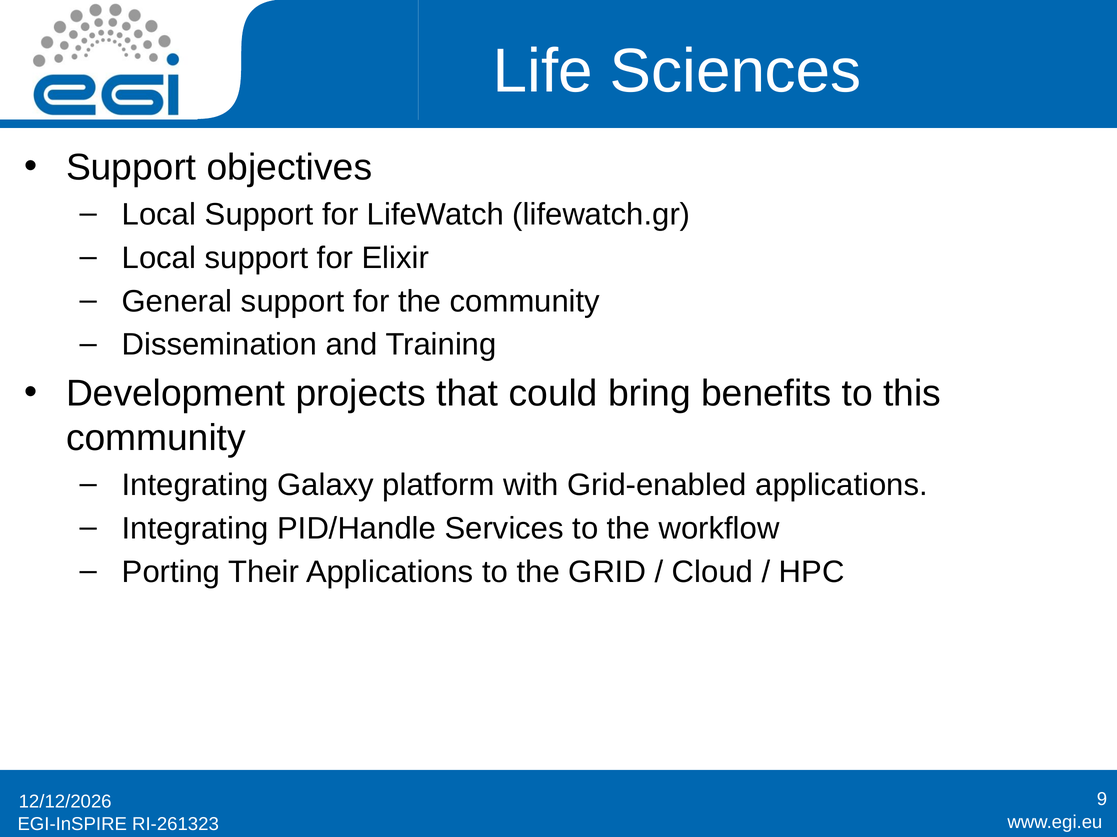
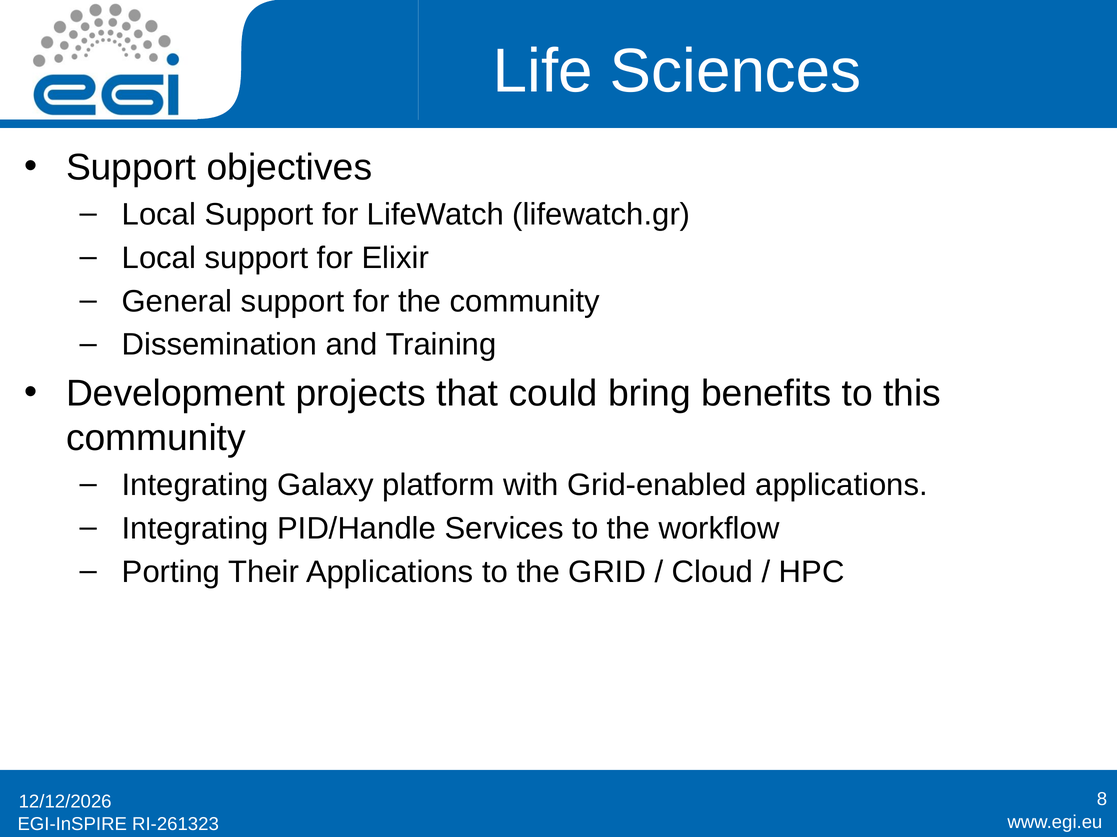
9: 9 -> 8 (1102, 800)
